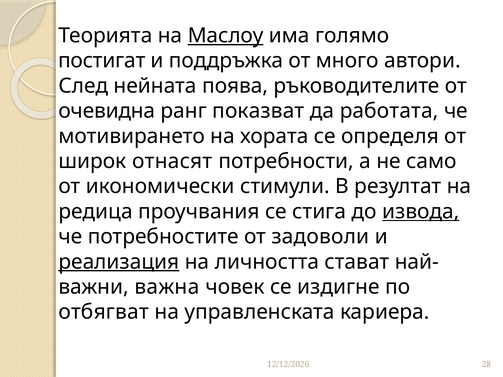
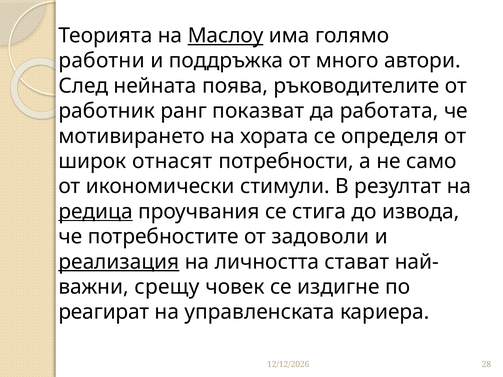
постигат: постигат -> работни (102, 61)
очевидна: очевидна -> работник (107, 111)
редица underline: none -> present (96, 212)
извода underline: present -> none (421, 212)
важна: важна -> срещу (167, 287)
отбягват: отбягват -> реагират (104, 312)
